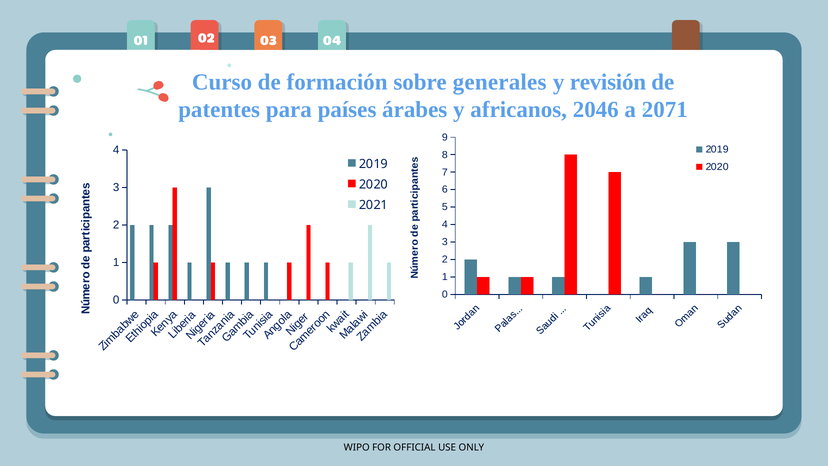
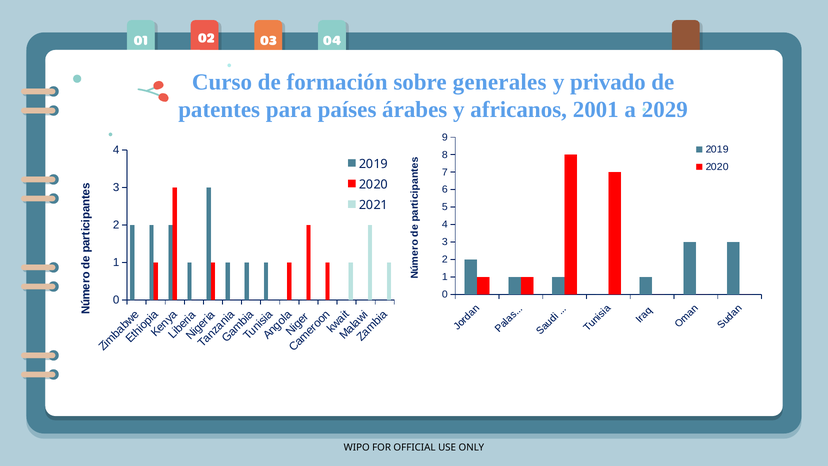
revisión: revisión -> privado (608, 82)
2046: 2046 -> 2001 (596, 109)
2071: 2071 -> 2029 (665, 109)
